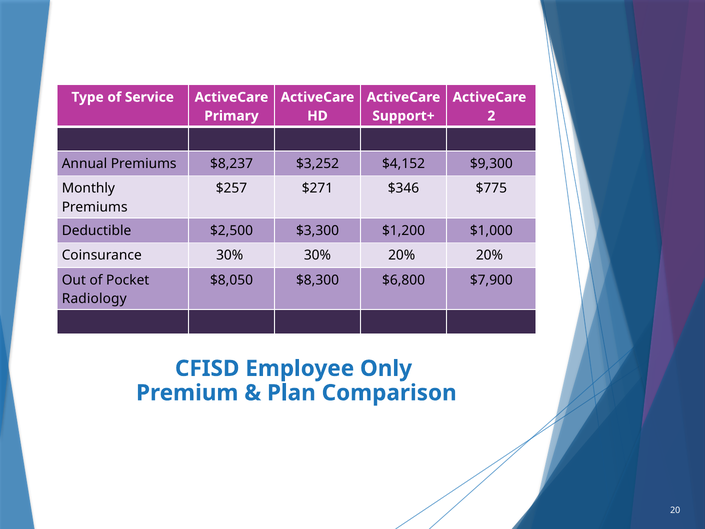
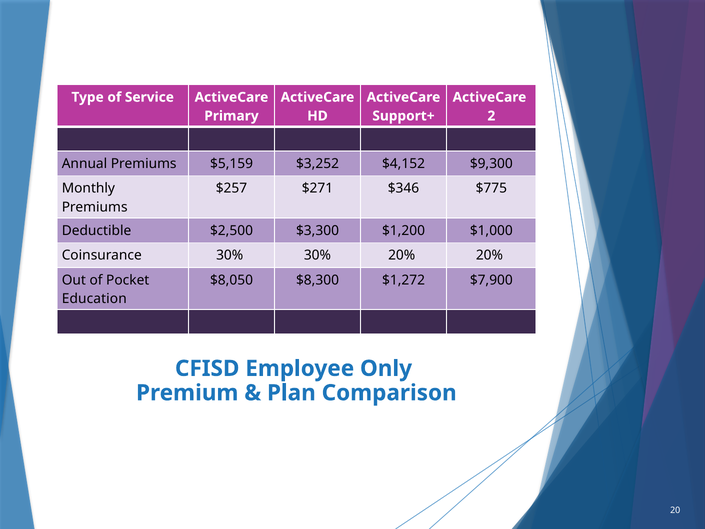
$8,237: $8,237 -> $5,159 (232, 163)
$6,800: $6,800 -> $1,272 (404, 280)
Radiology: Radiology -> Education (94, 299)
